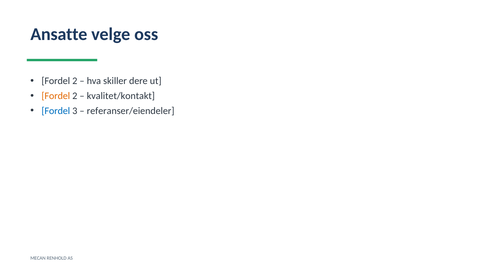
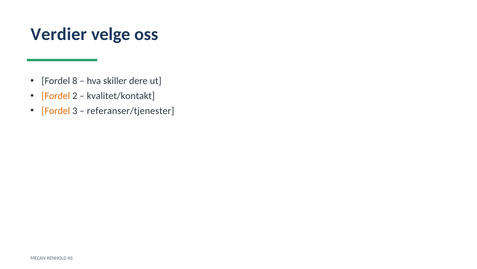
Ansatte: Ansatte -> Verdier (59, 34)
2: 2 -> 8 (75, 81)
Fordel colour: blue -> orange (56, 111)
referanser/eiendeler: referanser/eiendeler -> referanser/tjenester (131, 111)
